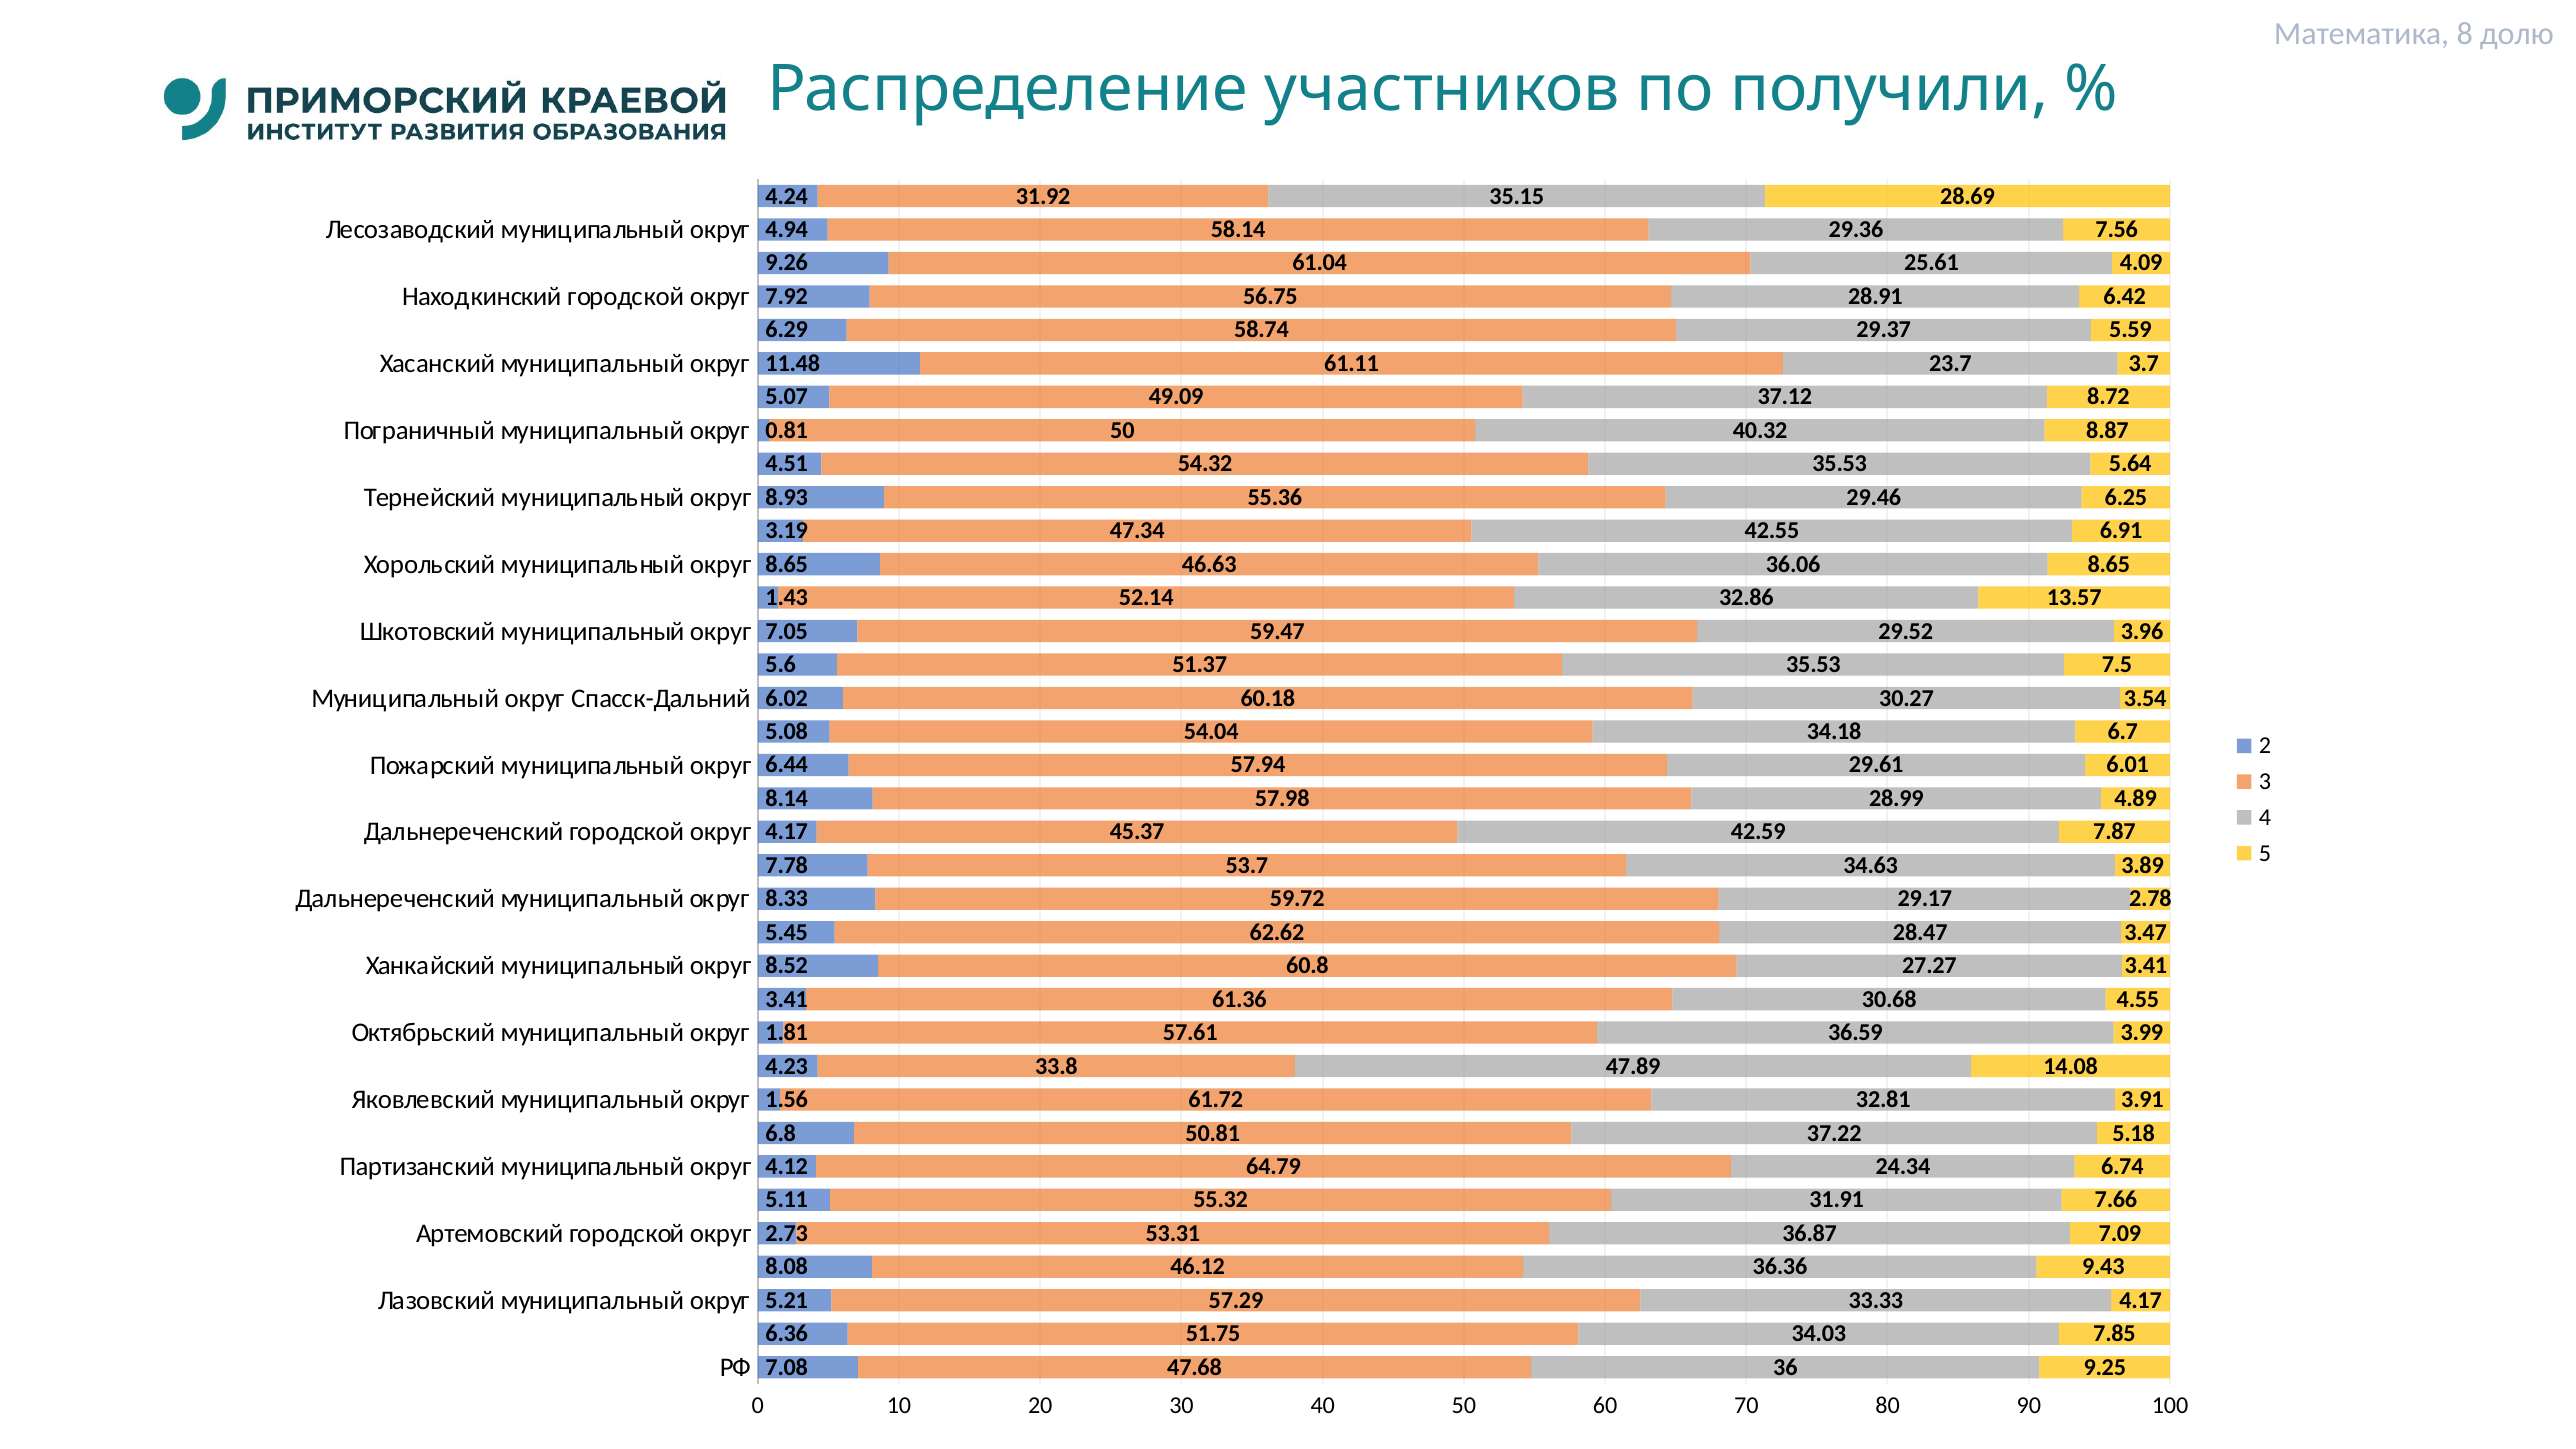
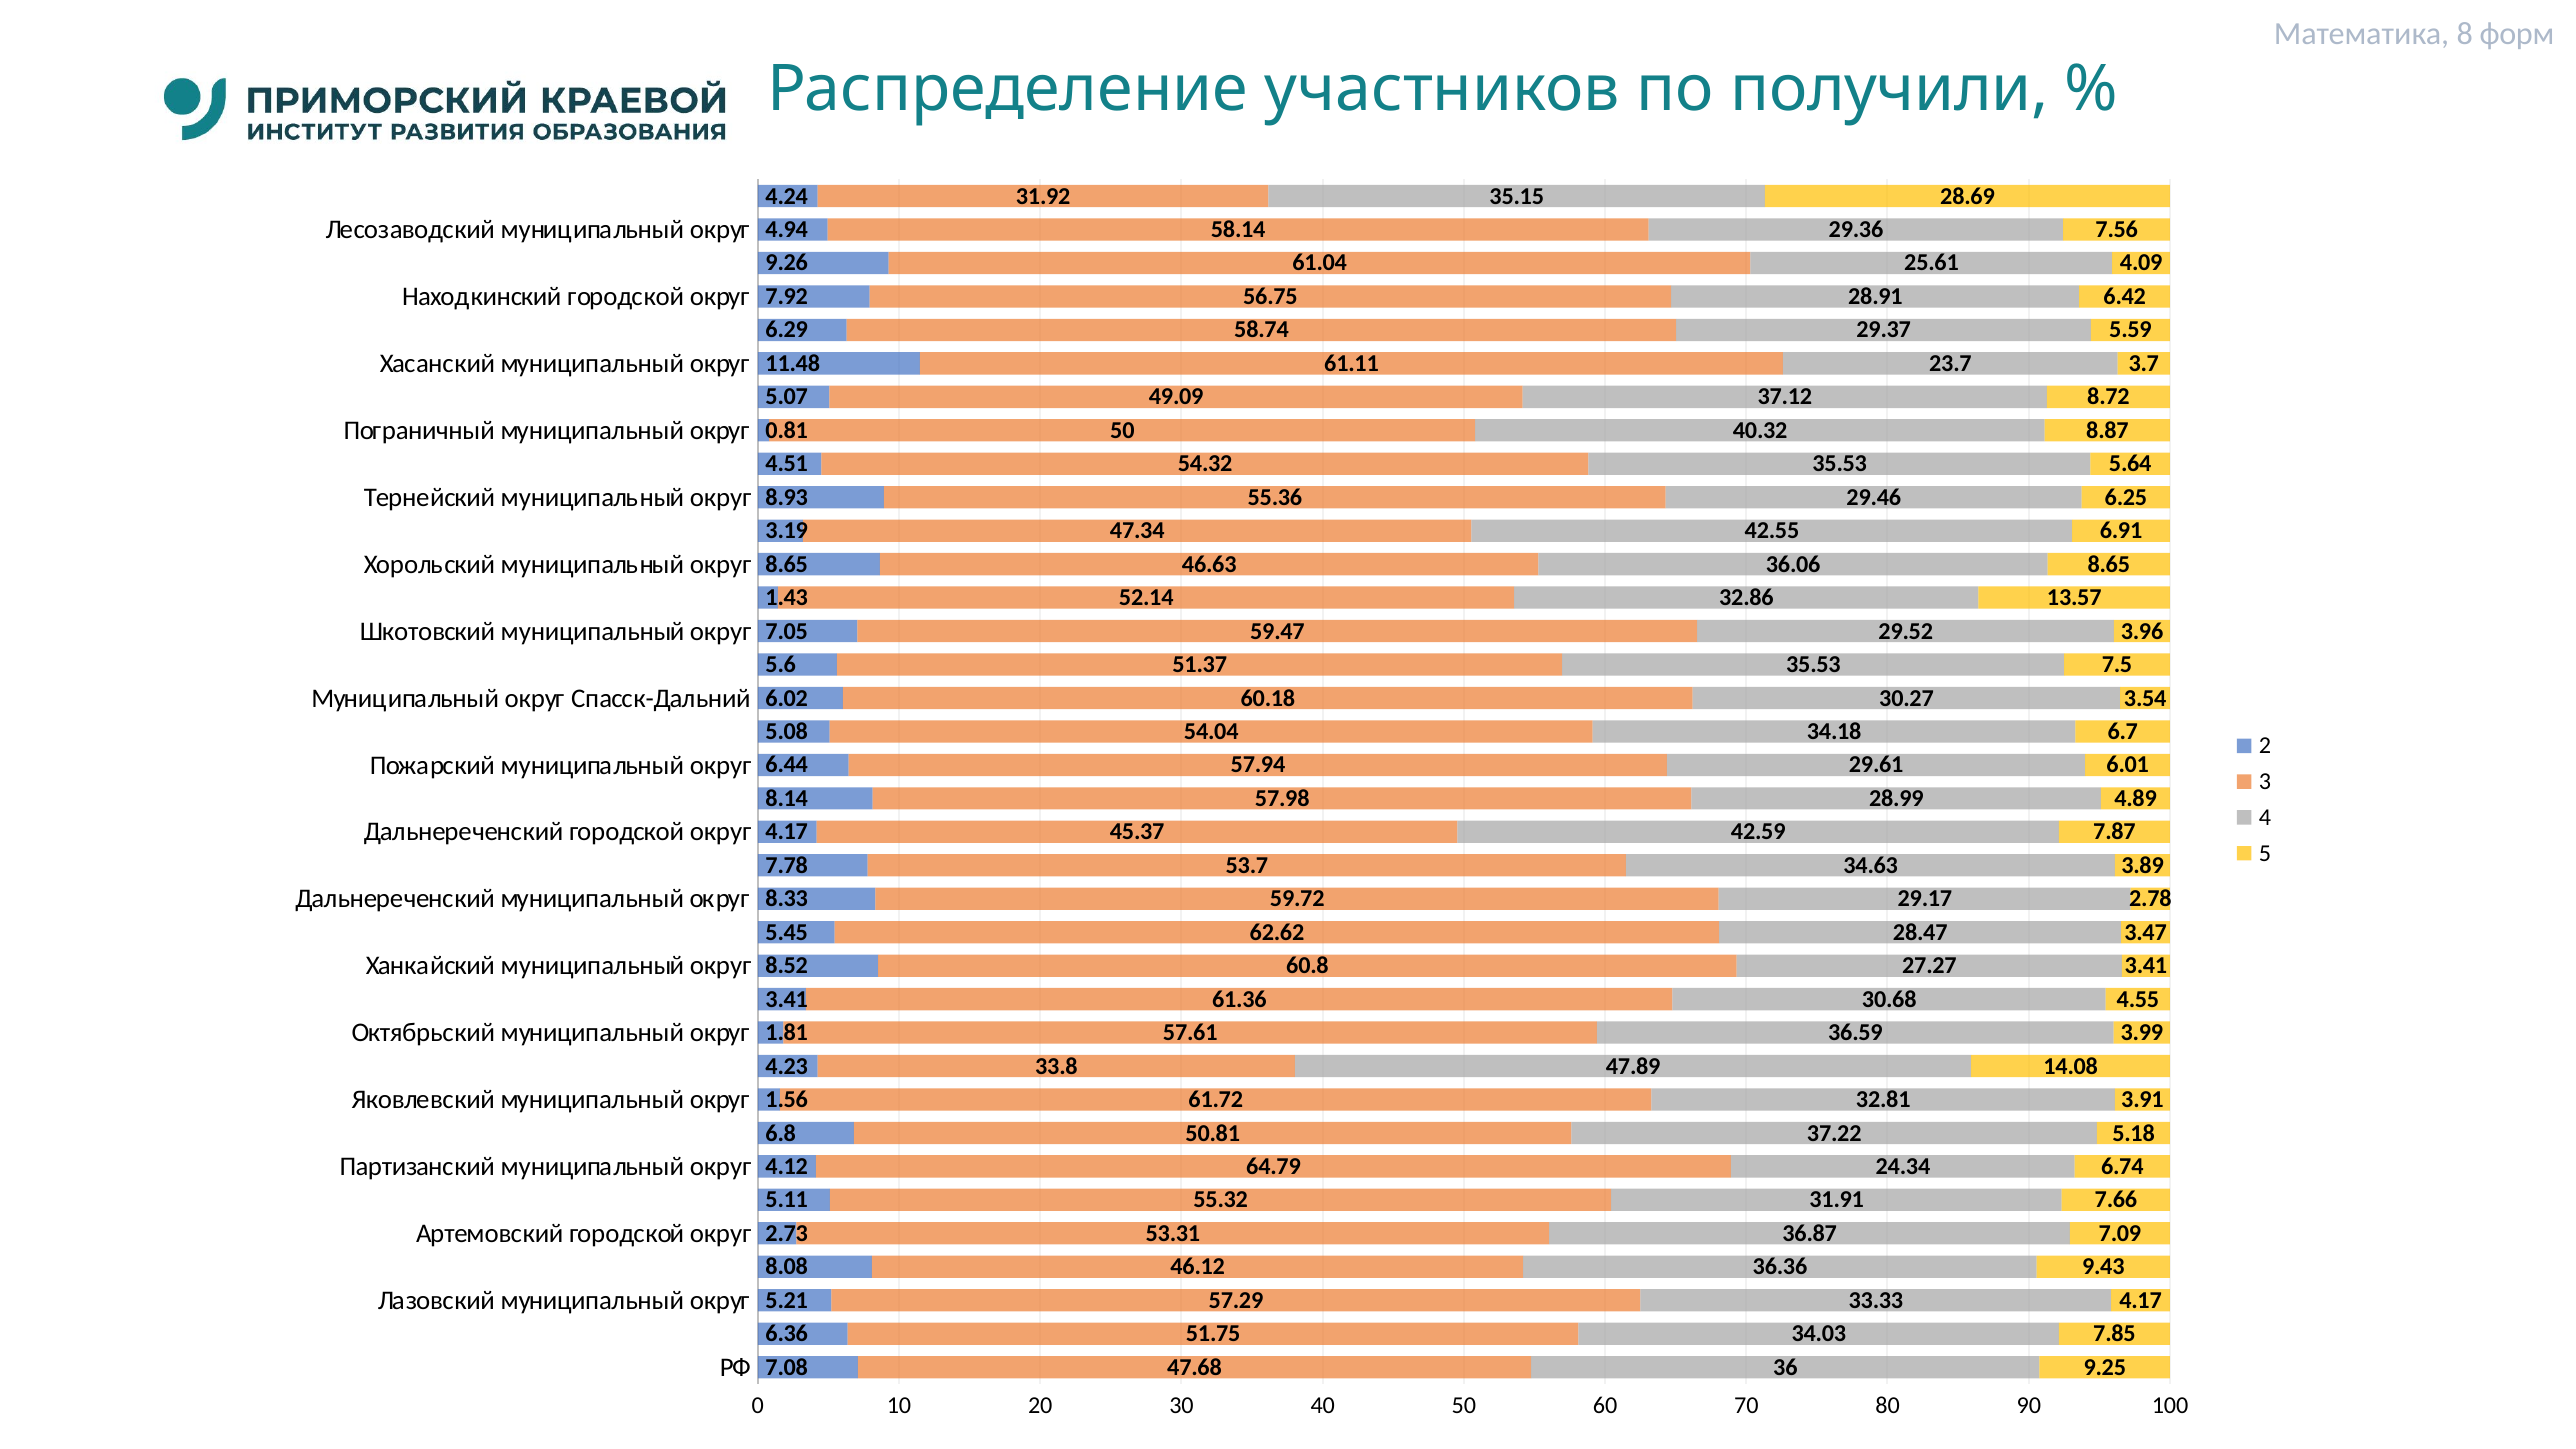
долю: долю -> форм (2517, 34)
